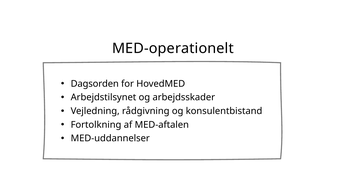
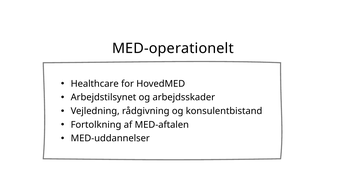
Dagsorden: Dagsorden -> Healthcare (95, 84)
